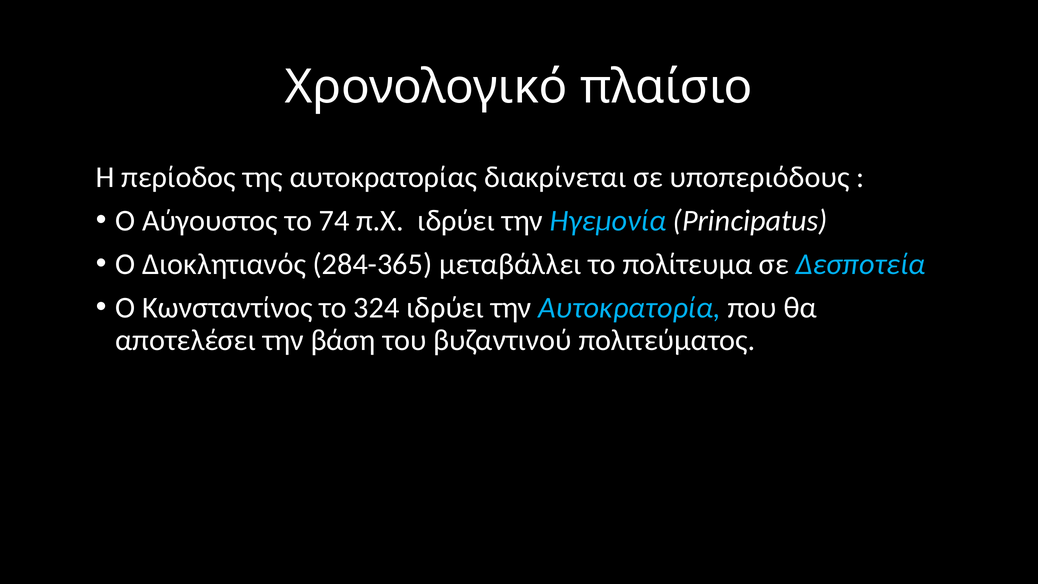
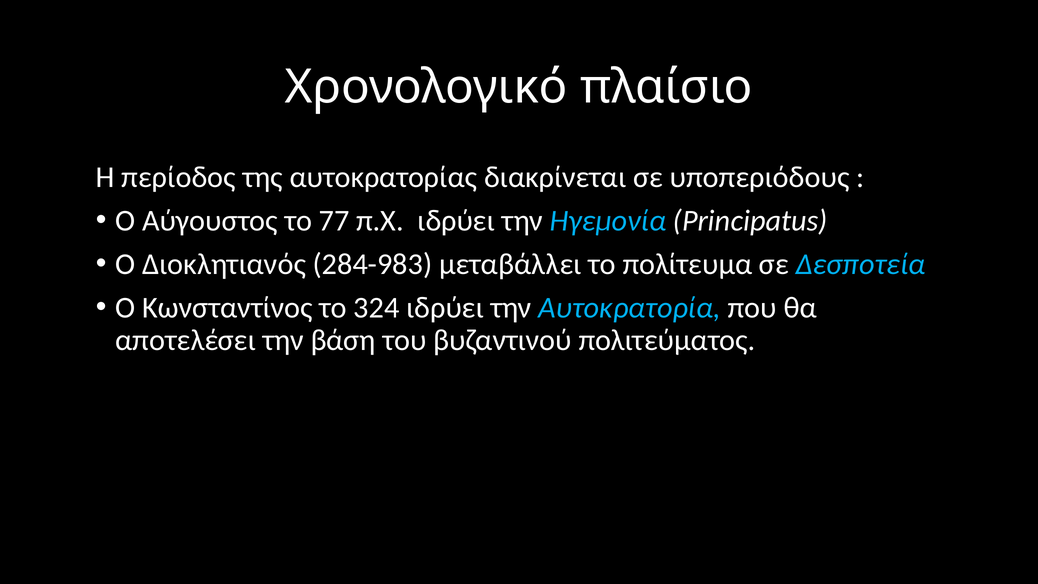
74: 74 -> 77 (334, 221)
284-365: 284-365 -> 284-983 (372, 264)
